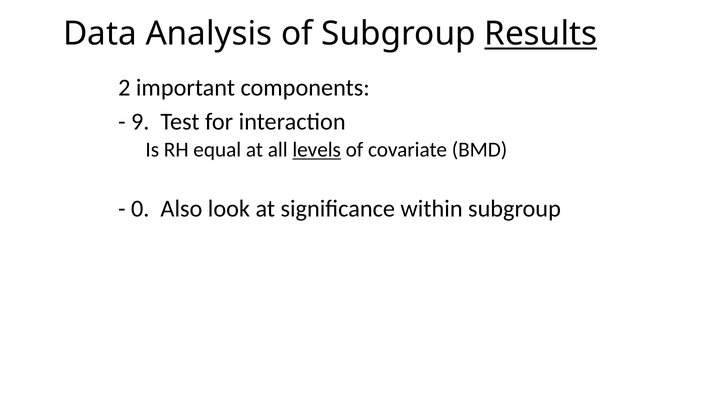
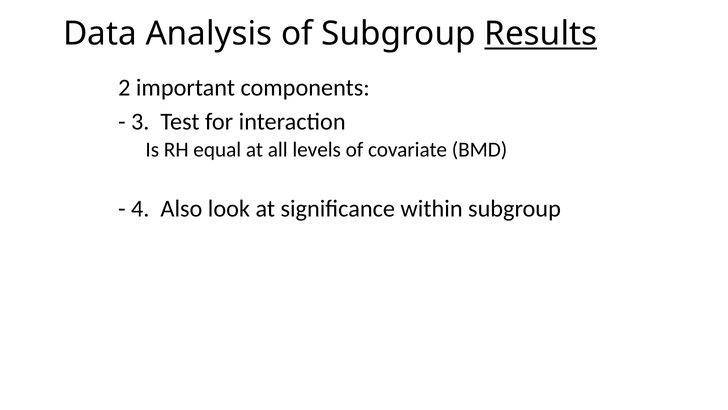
9: 9 -> 3 (140, 121)
levels underline: present -> none (317, 150)
0: 0 -> 4 (140, 209)
